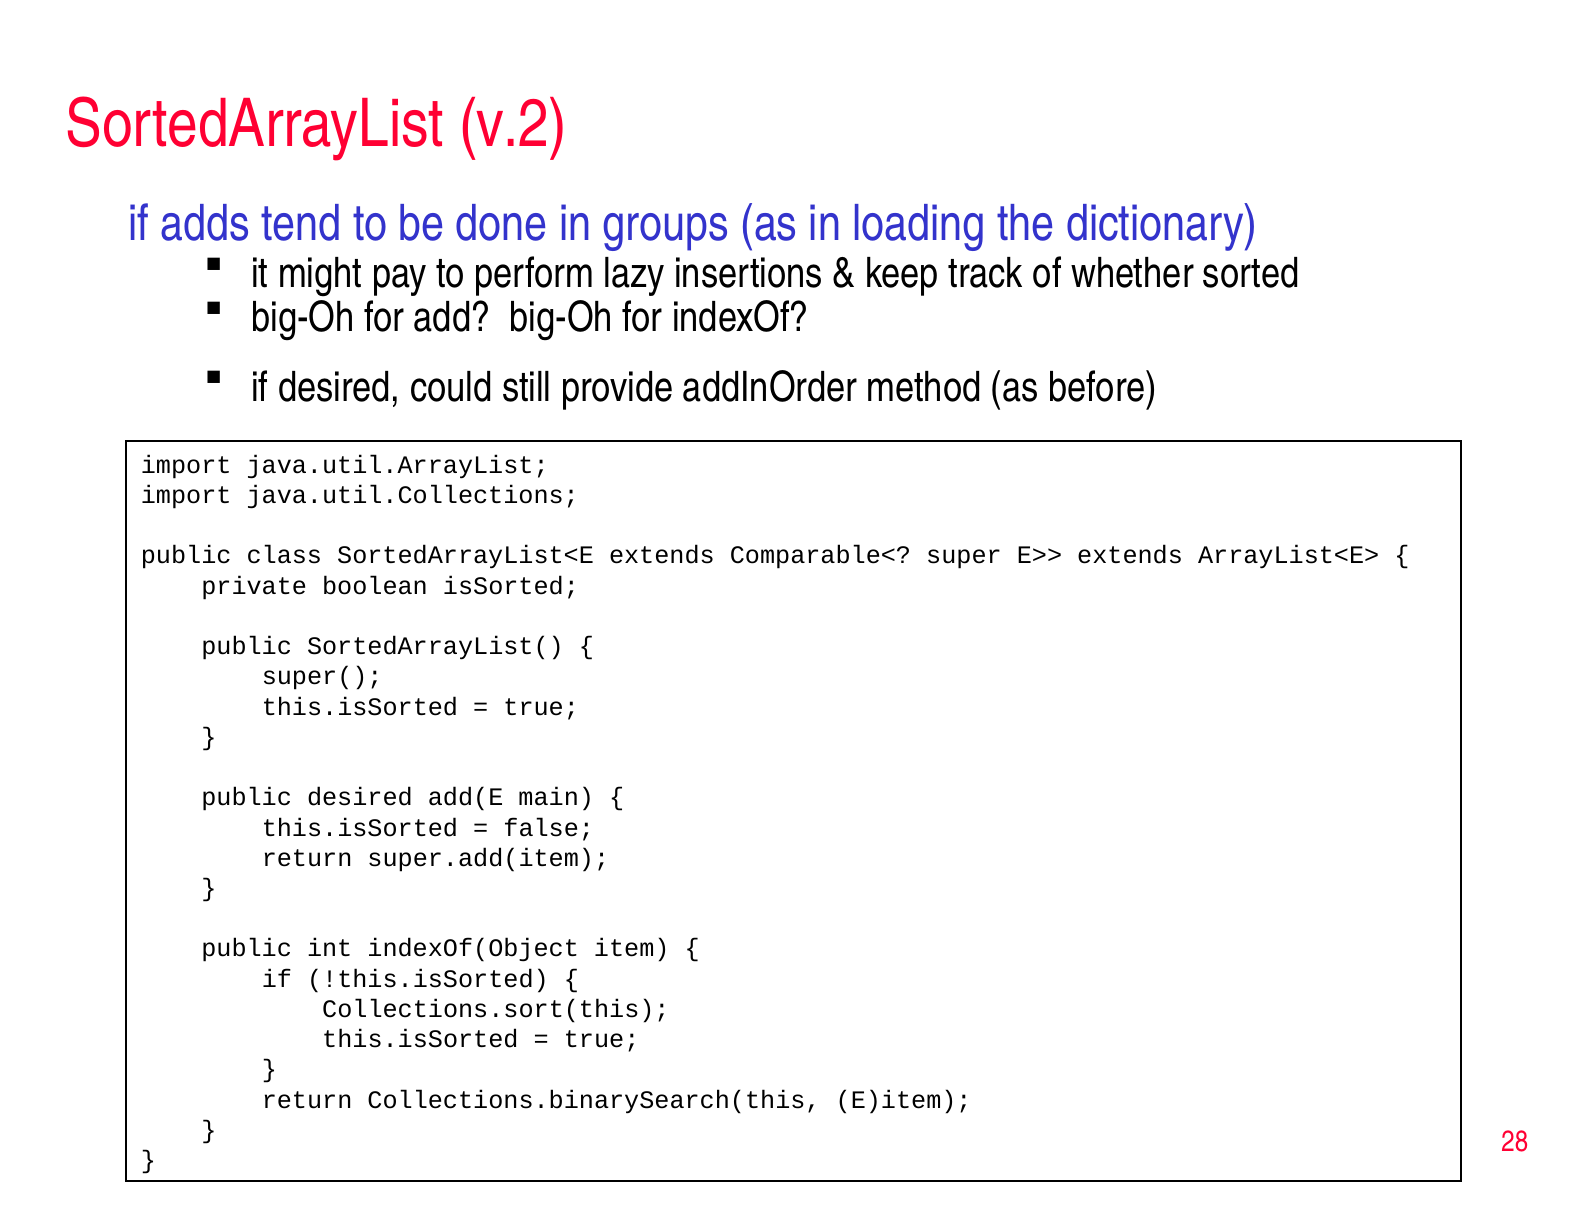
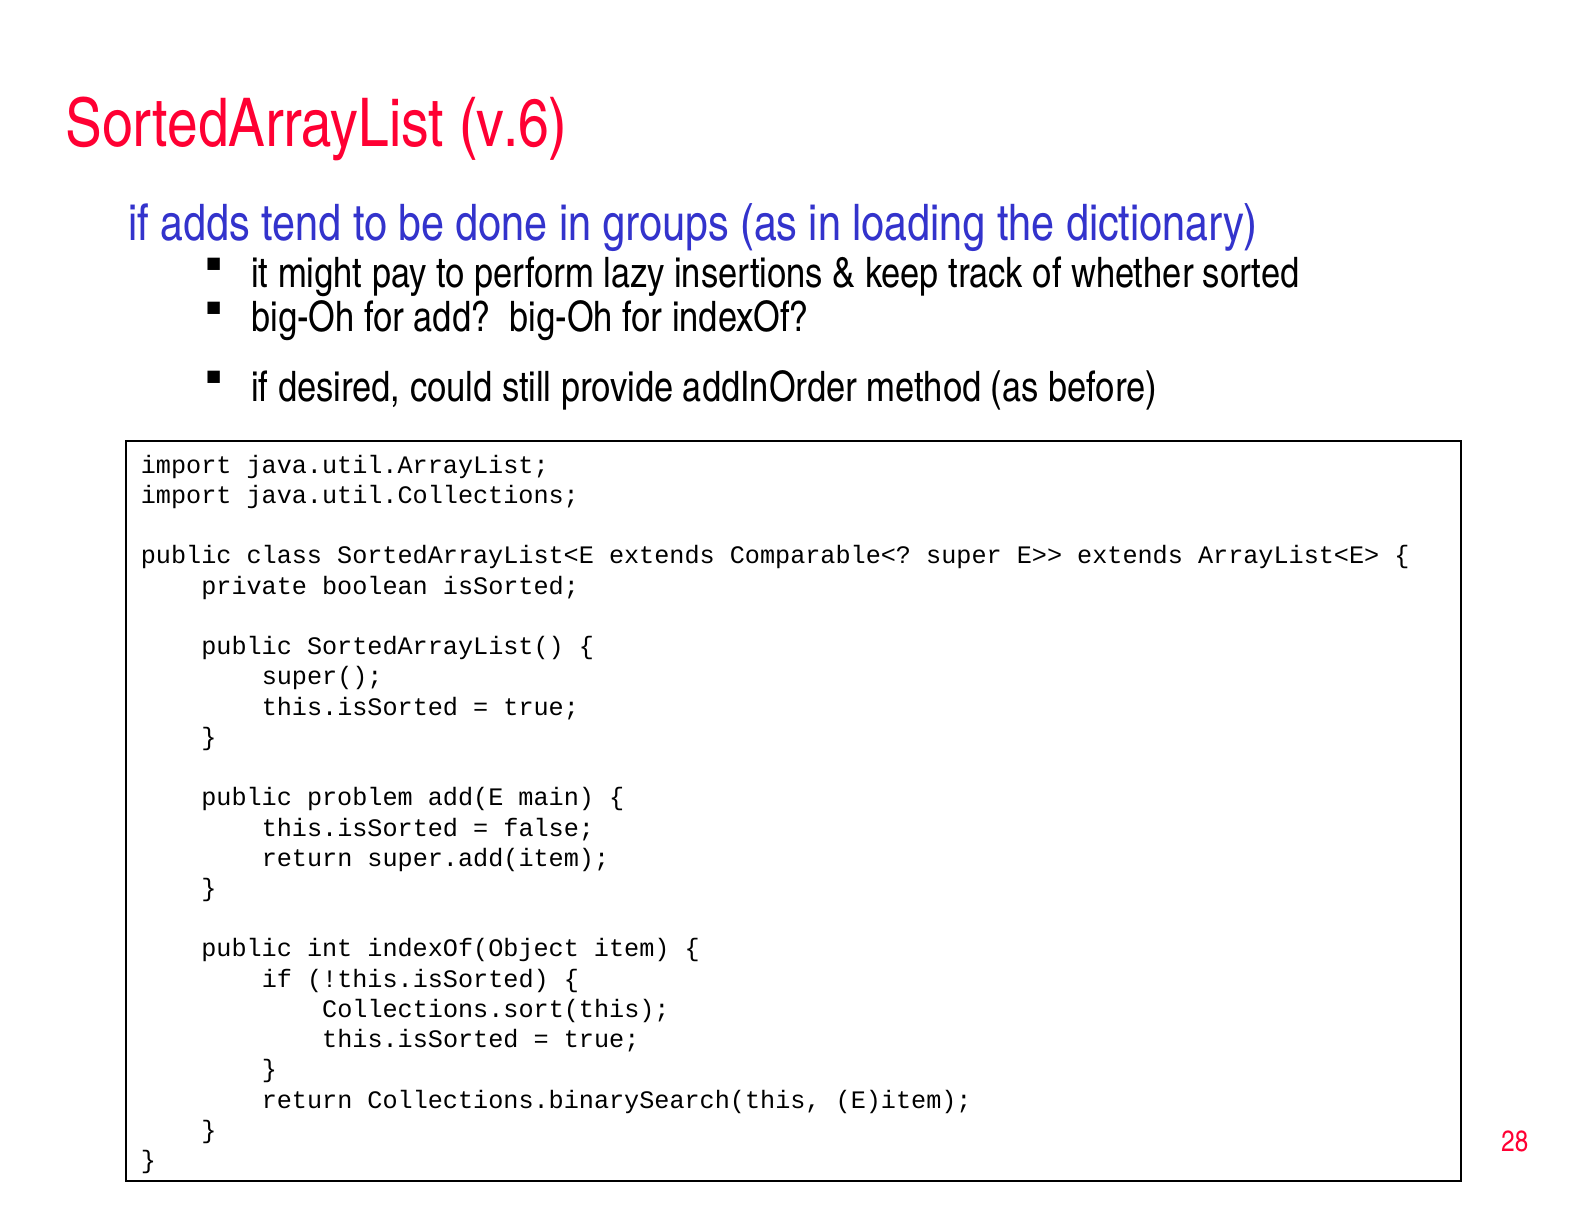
v.2: v.2 -> v.6 (513, 124)
public desired: desired -> problem (360, 798)
